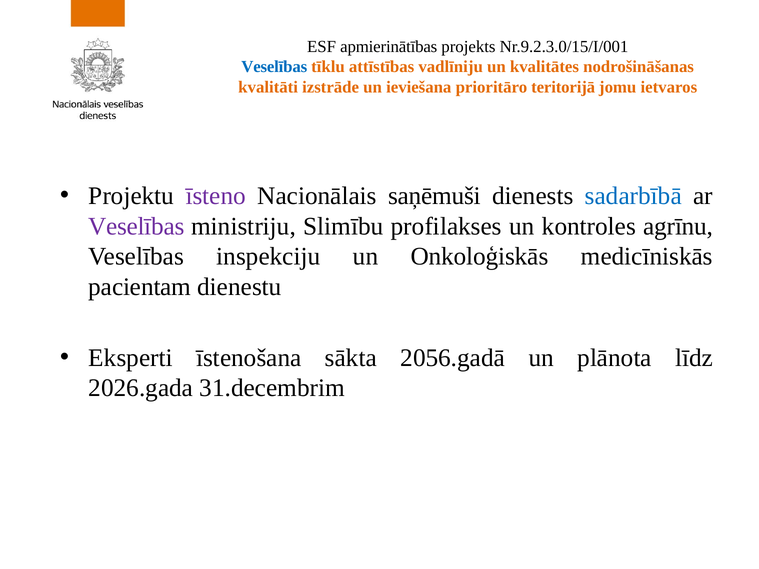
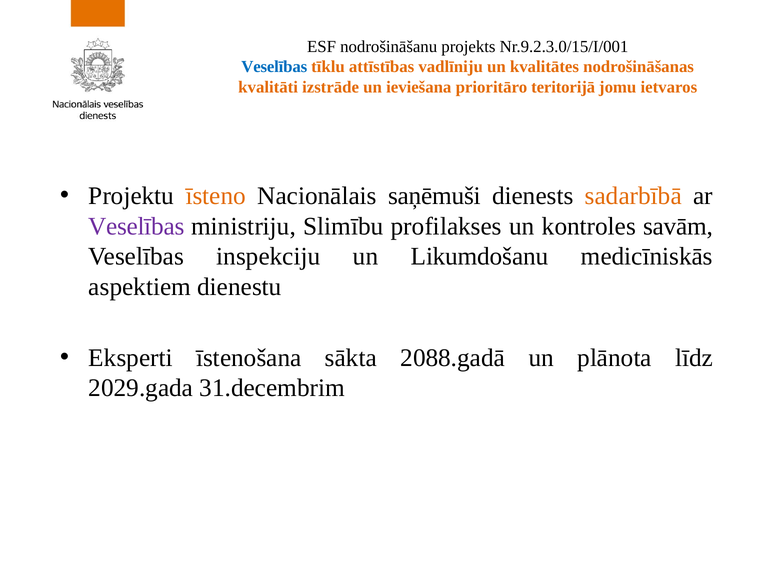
apmierinātības: apmierinātības -> nodrošināšanu (389, 47)
īsteno colour: purple -> orange (216, 196)
sadarbībā colour: blue -> orange (633, 196)
agrīnu: agrīnu -> savām (678, 226)
Onkoloģiskās: Onkoloģiskās -> Likumdošanu (480, 257)
pacientam: pacientam -> aspektiem (140, 287)
2056.gadā: 2056.gadā -> 2088.gadā (453, 358)
2026.gada: 2026.gada -> 2029.gada (141, 388)
